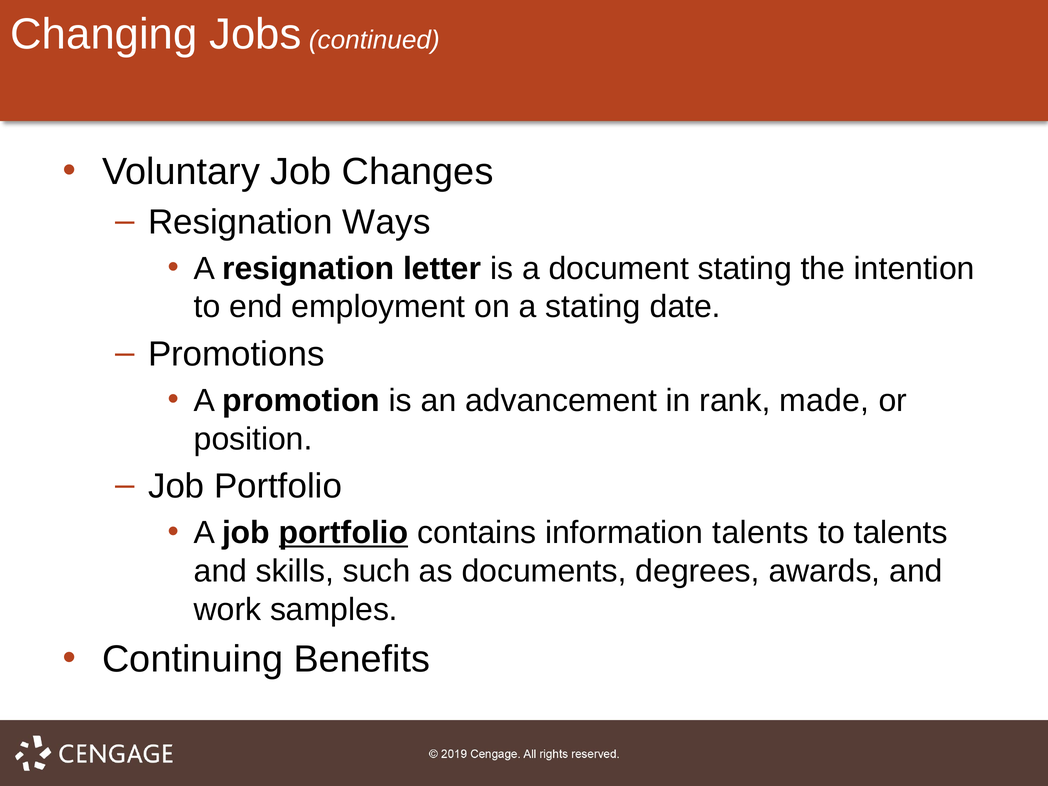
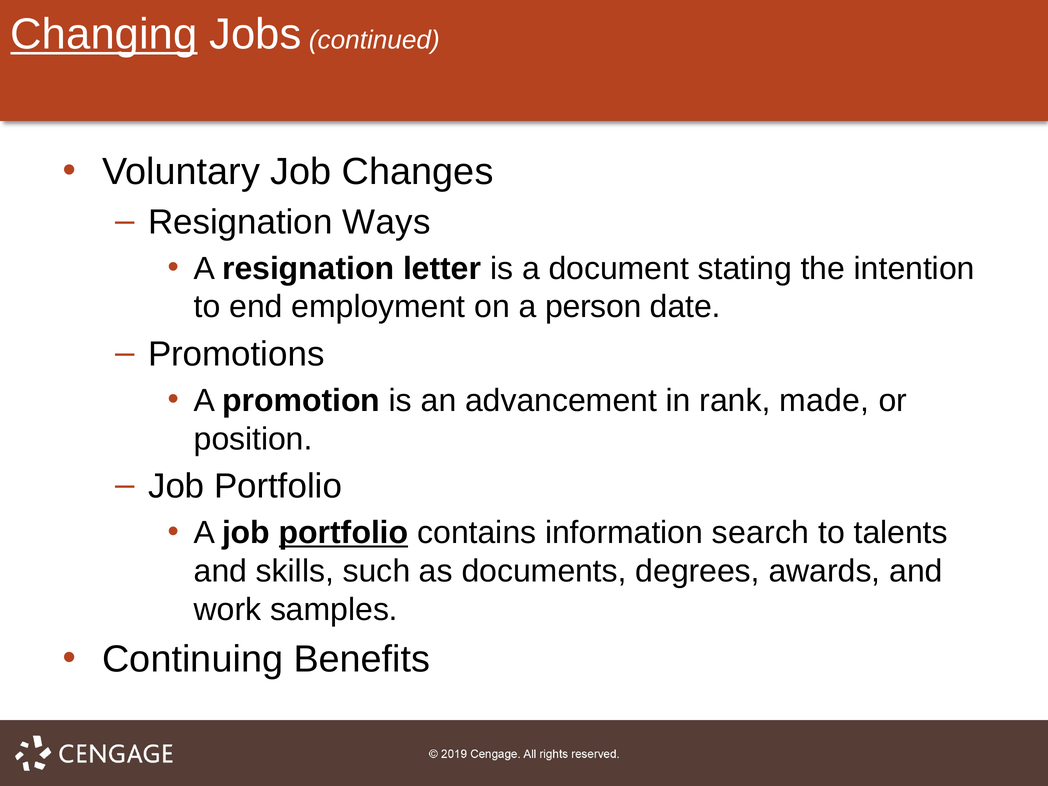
Changing underline: none -> present (104, 34)
a stating: stating -> person (593, 307)
information talents: talents -> search (761, 533)
